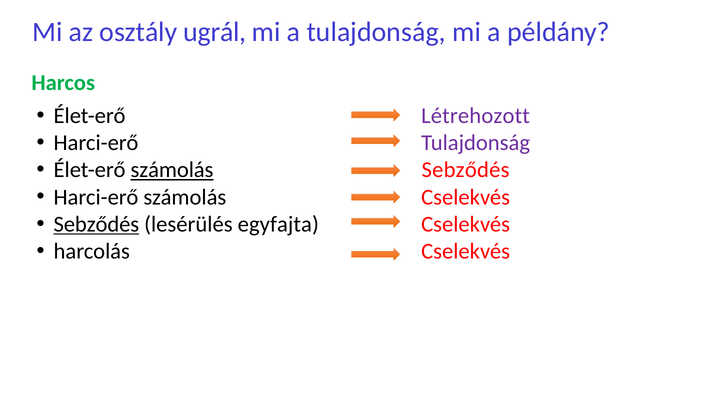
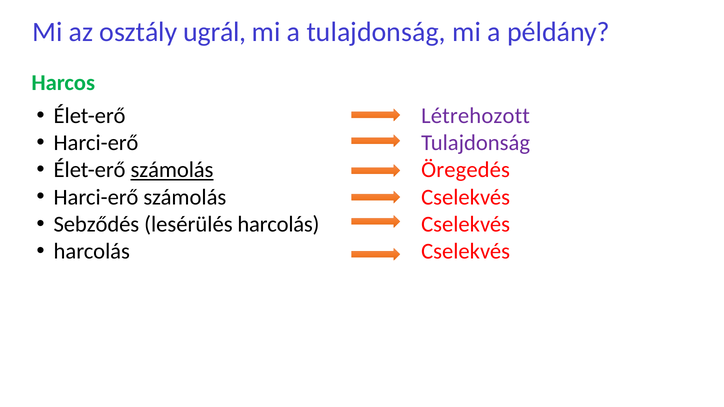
Sebződés: Sebződés -> Öregedés (466, 170)
Sebződés underline: present -> none (96, 224)
lesérülés egyfajta: egyfajta -> harcolás (278, 224)
